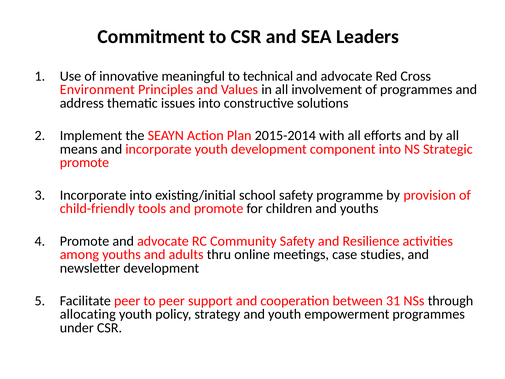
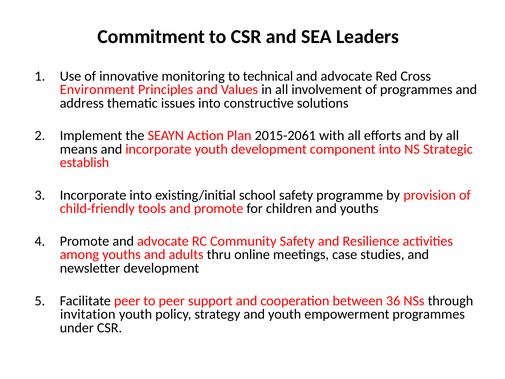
meaningful: meaningful -> monitoring (193, 76)
2015-2014: 2015-2014 -> 2015-2061 (285, 136)
promote: promote -> establish (84, 162)
31: 31 -> 36 (393, 301)
allocating: allocating -> invitation (88, 314)
